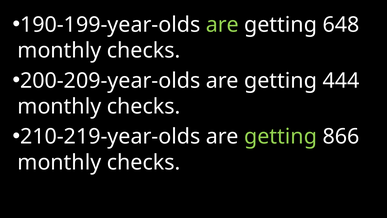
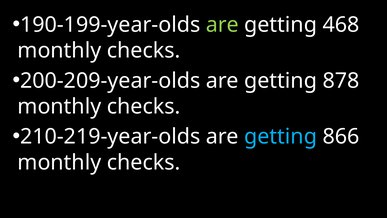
648: 648 -> 468 (341, 25)
444: 444 -> 878 (341, 81)
getting colour: light green -> light blue (281, 136)
